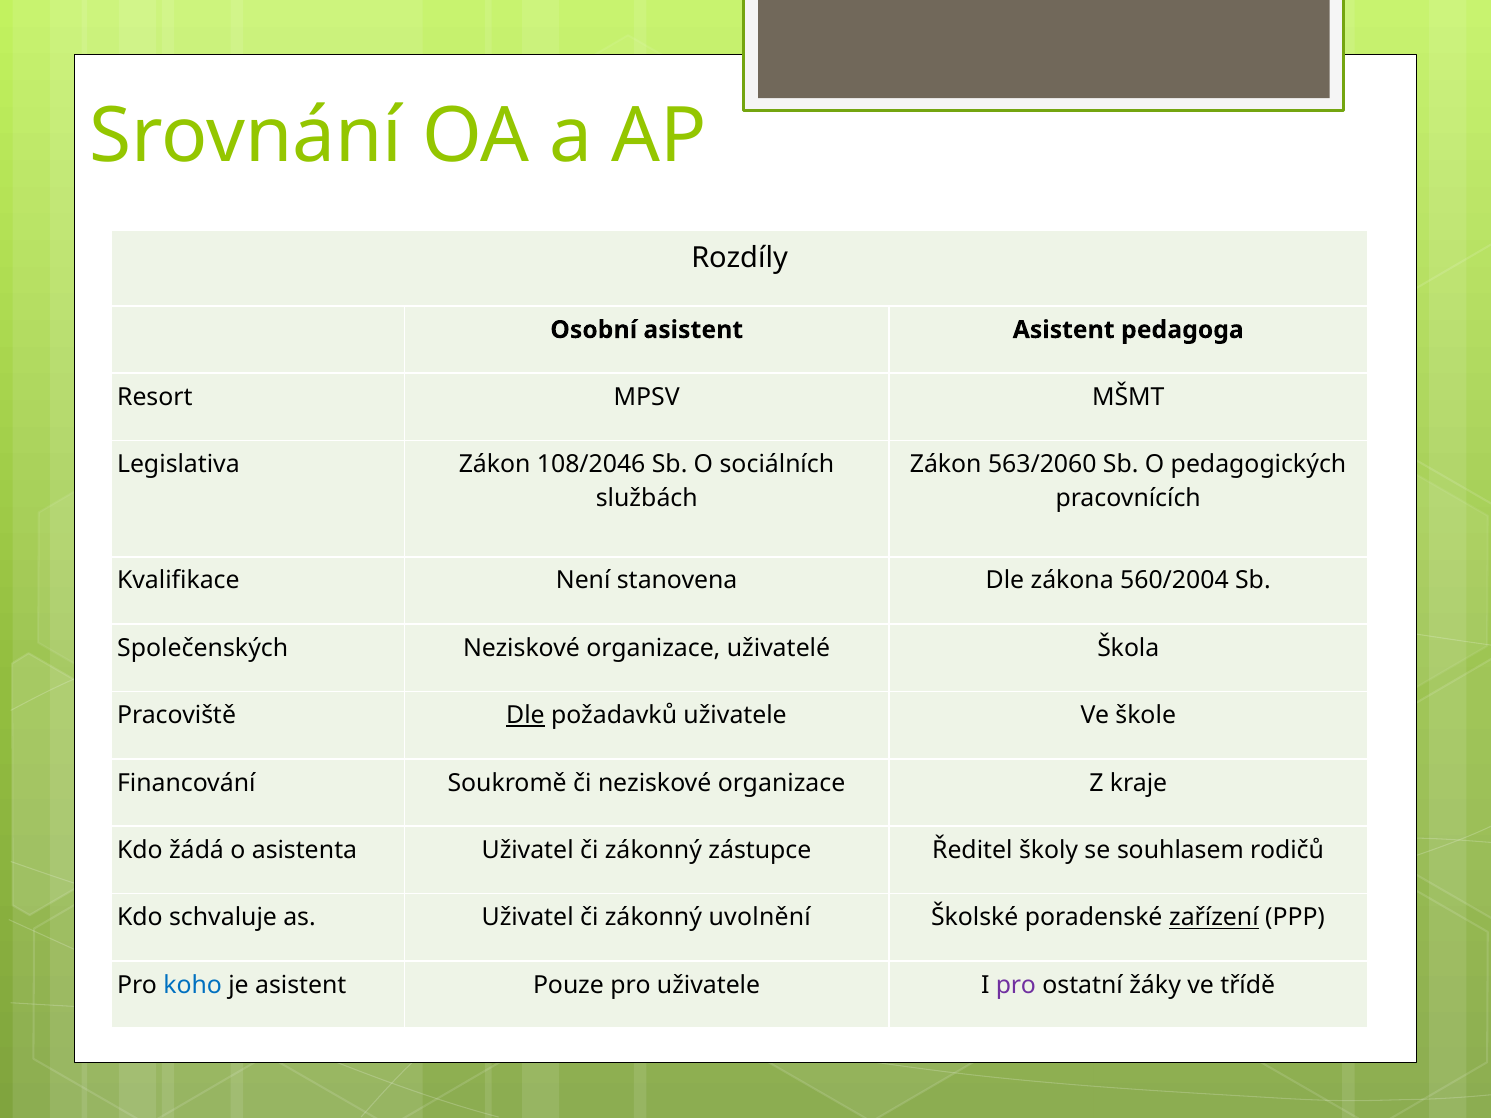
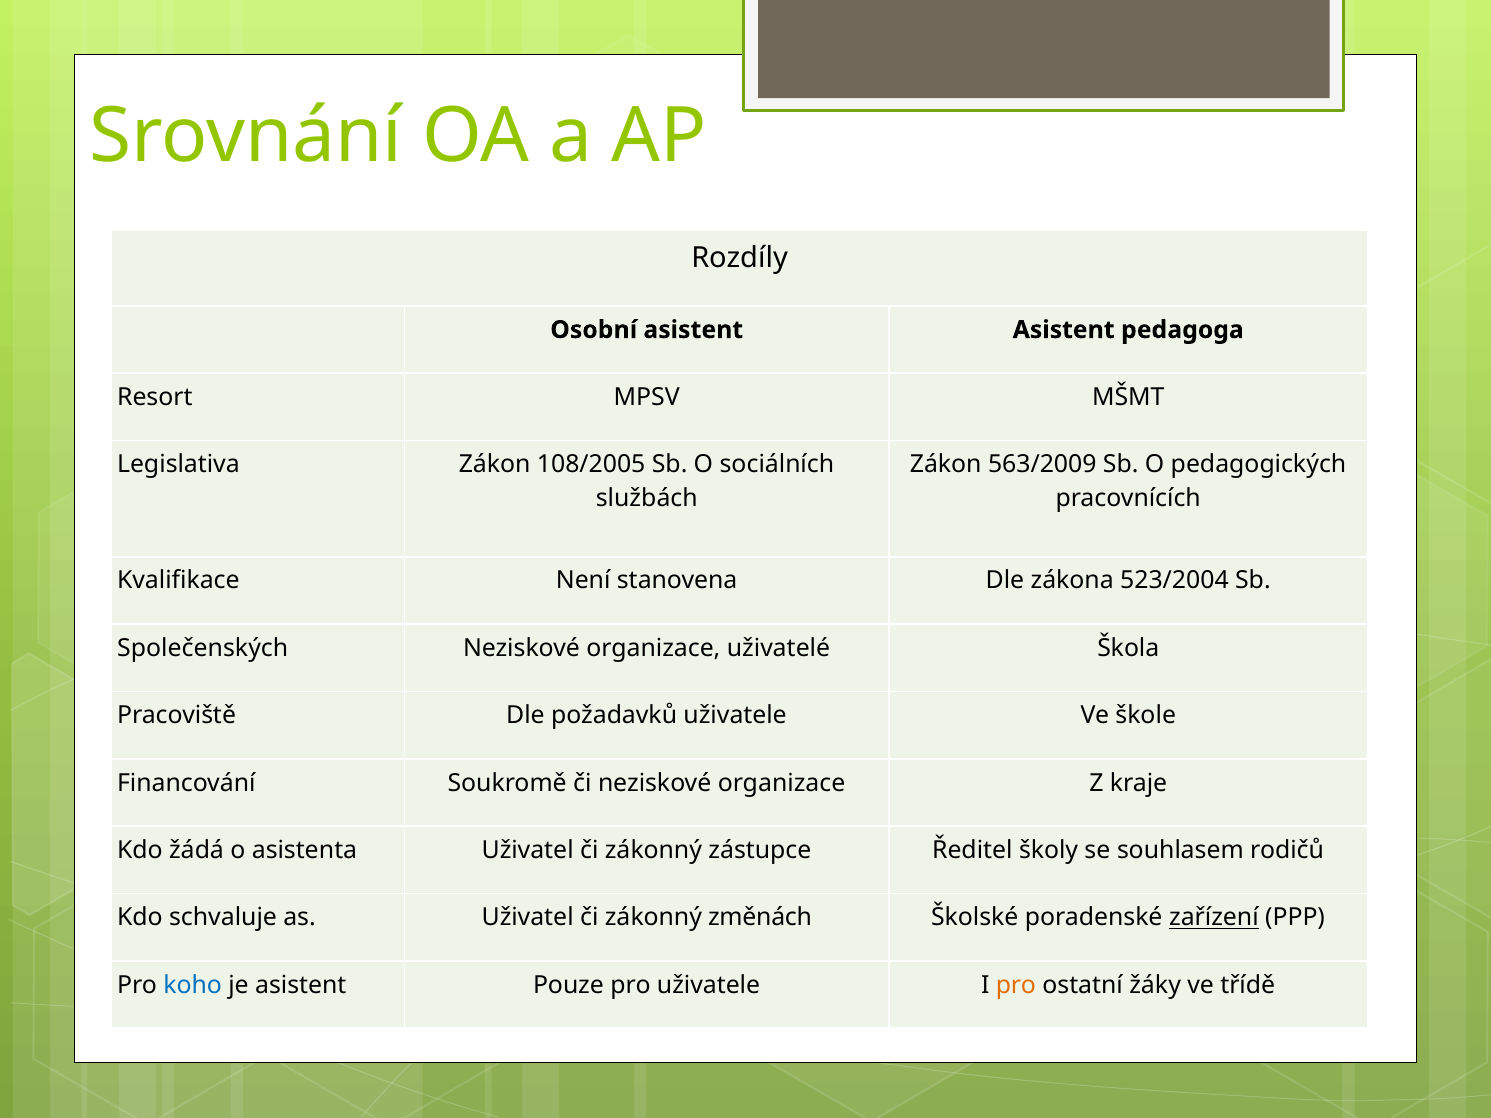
108/2046: 108/2046 -> 108/2005 (591, 465)
563/2060: 563/2060 -> 563/2009 (1042, 465)
560/2004: 560/2004 -> 523/2004 (1174, 581)
Dle underline: present -> none (525, 716)
uvolnění: uvolnění -> změnách (760, 918)
pro colour: purple -> orange (1016, 985)
